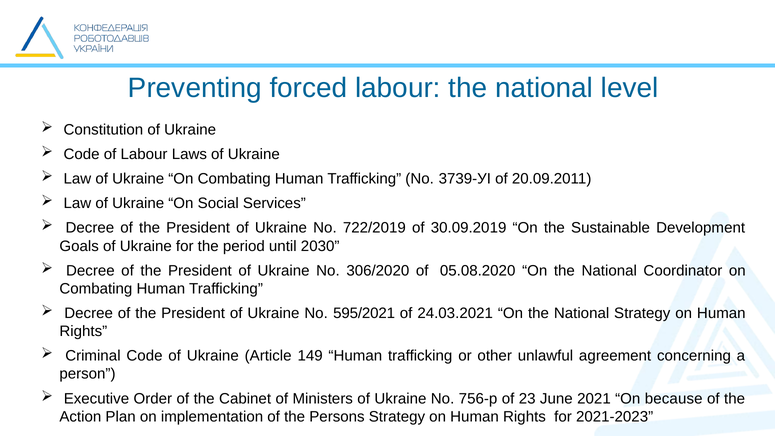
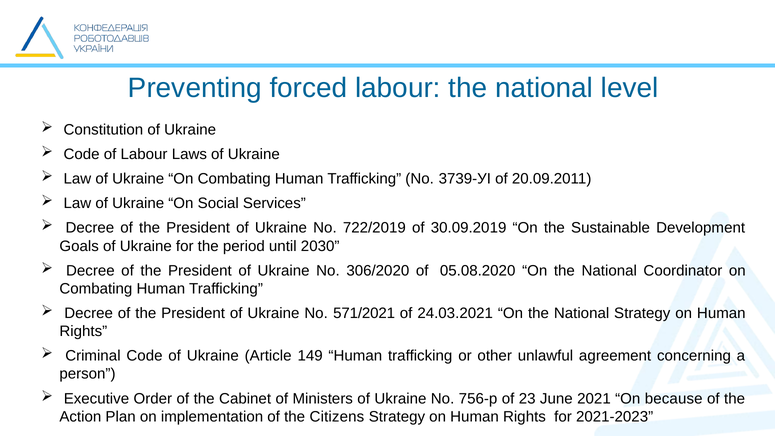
595/2021: 595/2021 -> 571/2021 (364, 313)
Persons: Persons -> Citizens (337, 417)
